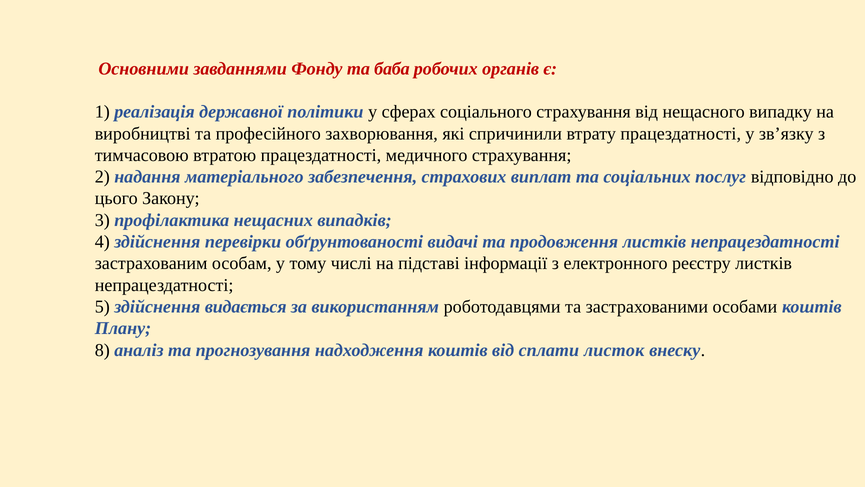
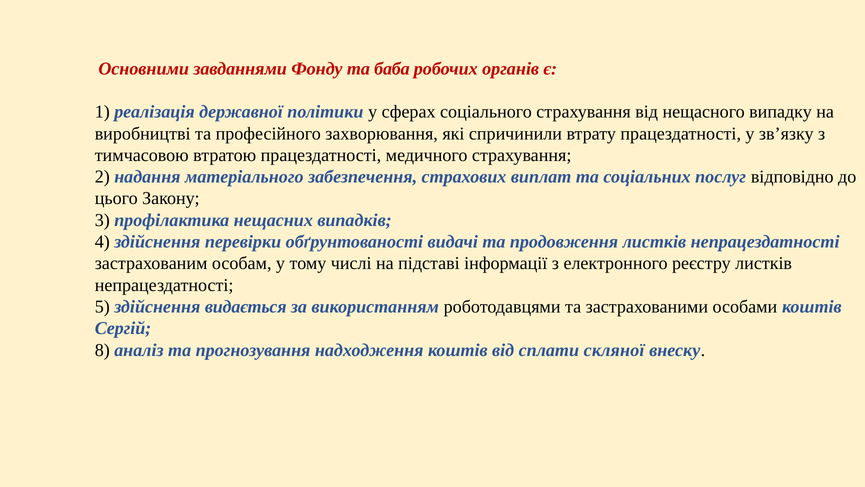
Плану: Плану -> Сергій (123, 328)
листок: листок -> скляної (614, 350)
